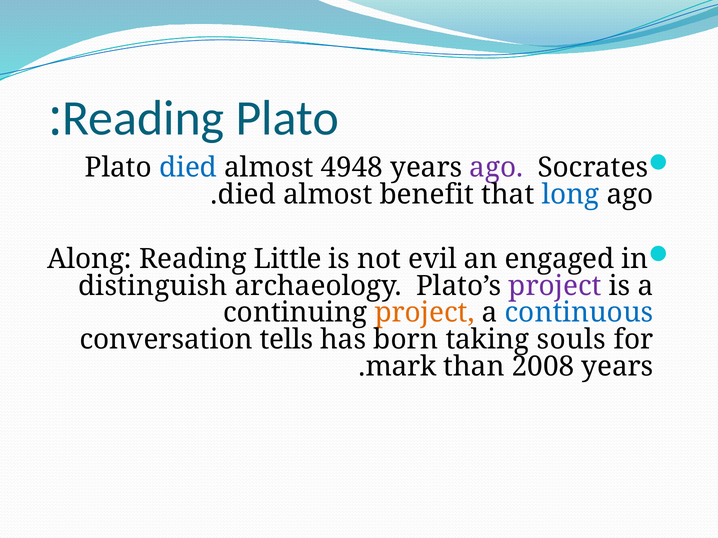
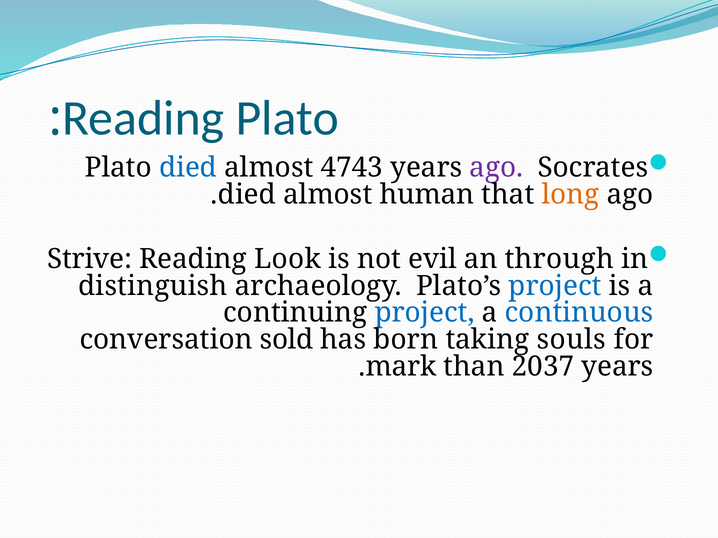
4948: 4948 -> 4743 (352, 168)
benefit: benefit -> human (427, 195)
long colour: blue -> orange (570, 195)
Along: Along -> Strive (90, 259)
Little: Little -> Look (288, 259)
engaged: engaged -> through (559, 259)
project colour: purple -> blue (555, 286)
project colour: orange -> blue (425, 313)
tells: tells -> sold (287, 340)
2008: 2008 -> 2037 (543, 367)
